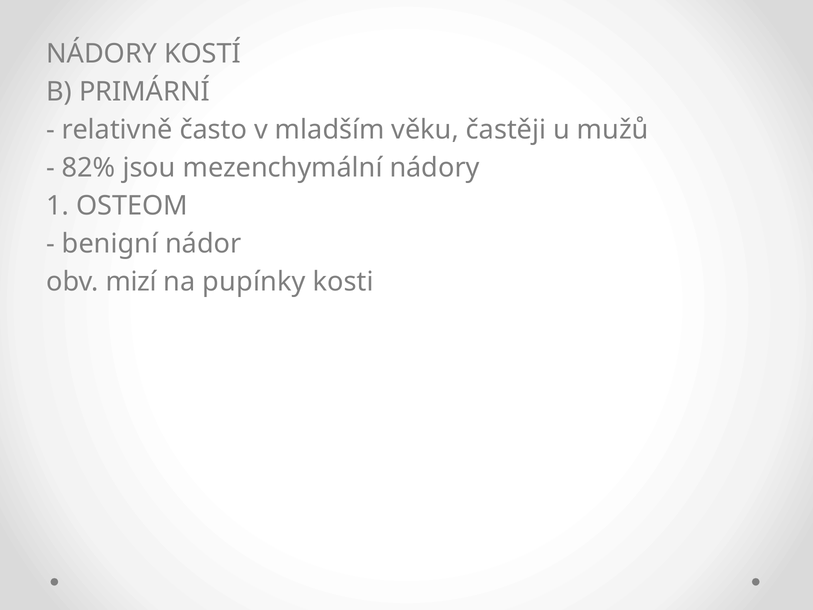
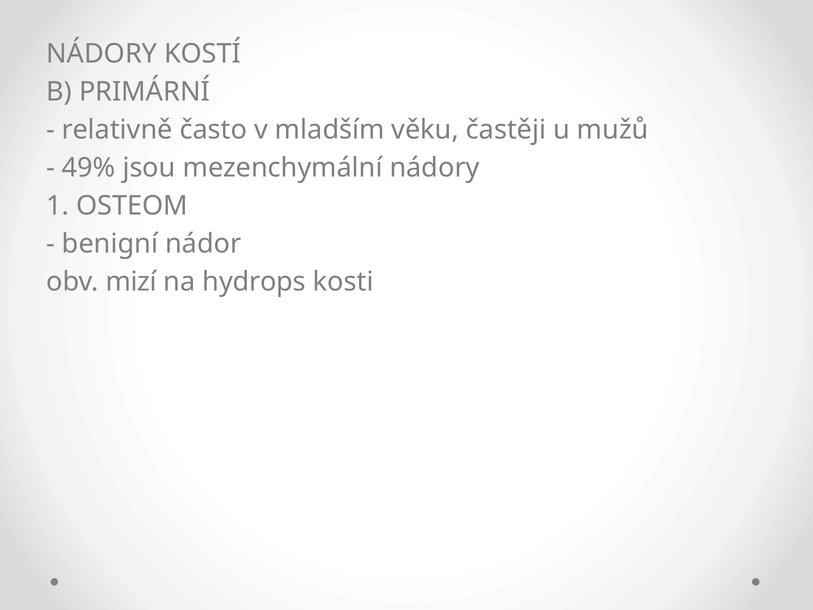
82%: 82% -> 49% (89, 168)
pupínky: pupínky -> hydrops (254, 282)
